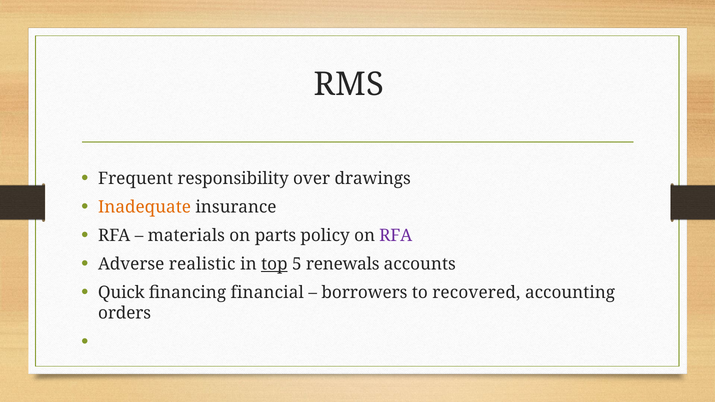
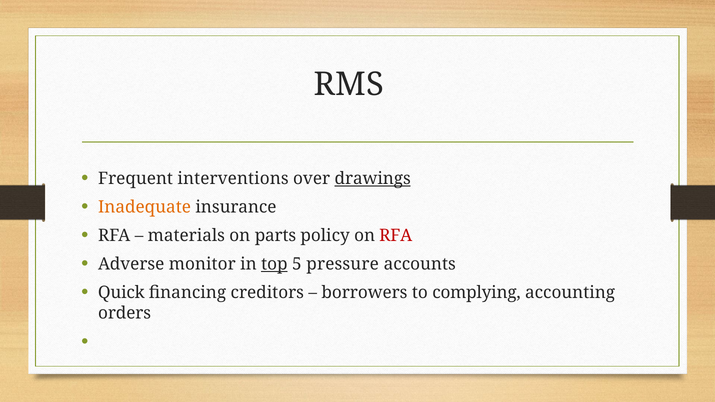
responsibility: responsibility -> interventions (233, 179)
drawings underline: none -> present (373, 179)
RFA colour: purple -> red (396, 236)
realistic: realistic -> monitor (202, 264)
renewals: renewals -> pressure (343, 264)
financial: financial -> creditors (267, 293)
recovered: recovered -> complying (476, 293)
